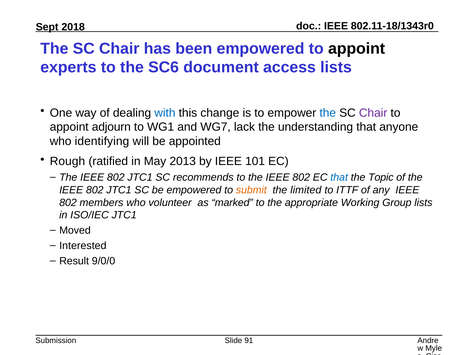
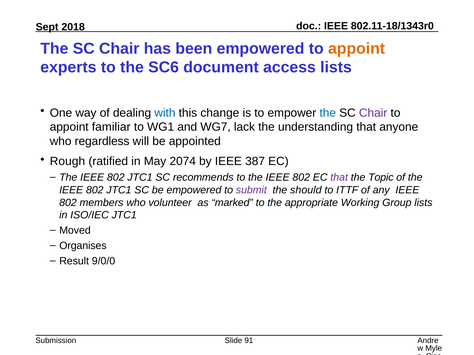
appoint colour: black -> orange (357, 49)
adjourn: adjourn -> familiar (111, 127)
identifying: identifying -> regardless (102, 141)
2013: 2013 -> 2074 (183, 162)
101: 101 -> 387 (255, 162)
that colour: blue -> purple (339, 178)
submit colour: orange -> purple (251, 190)
limited: limited -> should (306, 190)
Interested: Interested -> Organises (83, 246)
